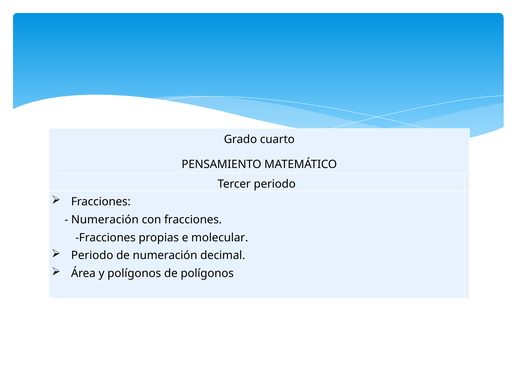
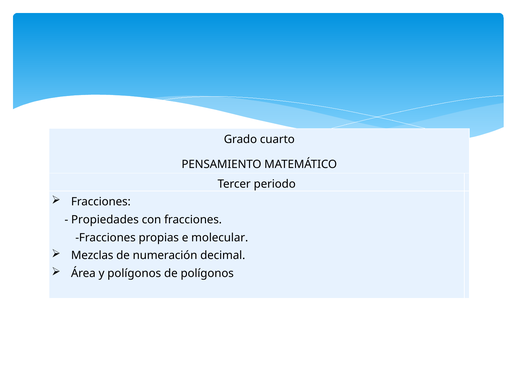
Numeración: Numeración -> Propiedades (105, 220)
Periodo: Periodo -> Mezclas (92, 255)
